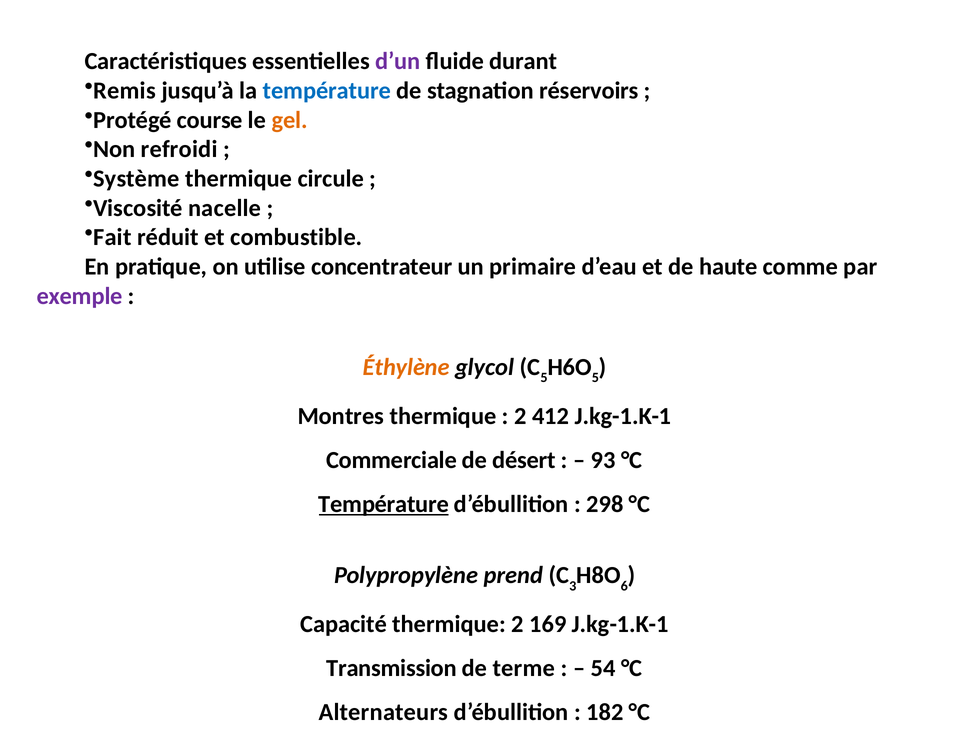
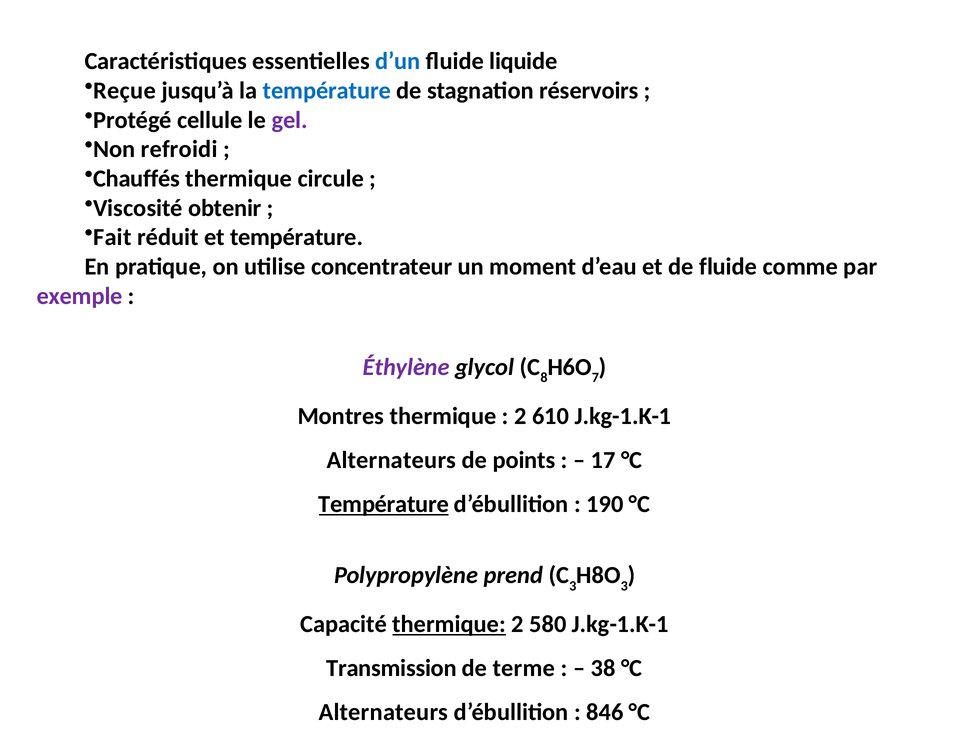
d’un colour: purple -> blue (398, 61)
durant: durant -> liquide (523, 61)
Remis: Remis -> Reçue (125, 91)
course: course -> cellule (210, 120)
gel colour: orange -> purple (290, 120)
Système: Système -> Chauffés (137, 179)
nacelle: nacelle -> obtenir (225, 208)
et combustible: combustible -> température (297, 237)
primaire: primaire -> moment (533, 267)
de haute: haute -> fluide (728, 267)
Éthylène colour: orange -> purple (406, 367)
5: 5 -> 8 (544, 378)
5: 5 -> 7 (595, 378)
412: 412 -> 610 (551, 416)
Commerciale: Commerciale -> Alternateurs (391, 460)
désert: désert -> points (524, 460)
93: 93 -> 17 (603, 460)
298: 298 -> 190 (605, 504)
6: 6 -> 3 (624, 586)
thermique underline: none -> present (449, 624)
169: 169 -> 580 (548, 624)
54: 54 -> 38 (603, 668)
182: 182 -> 846 (605, 712)
